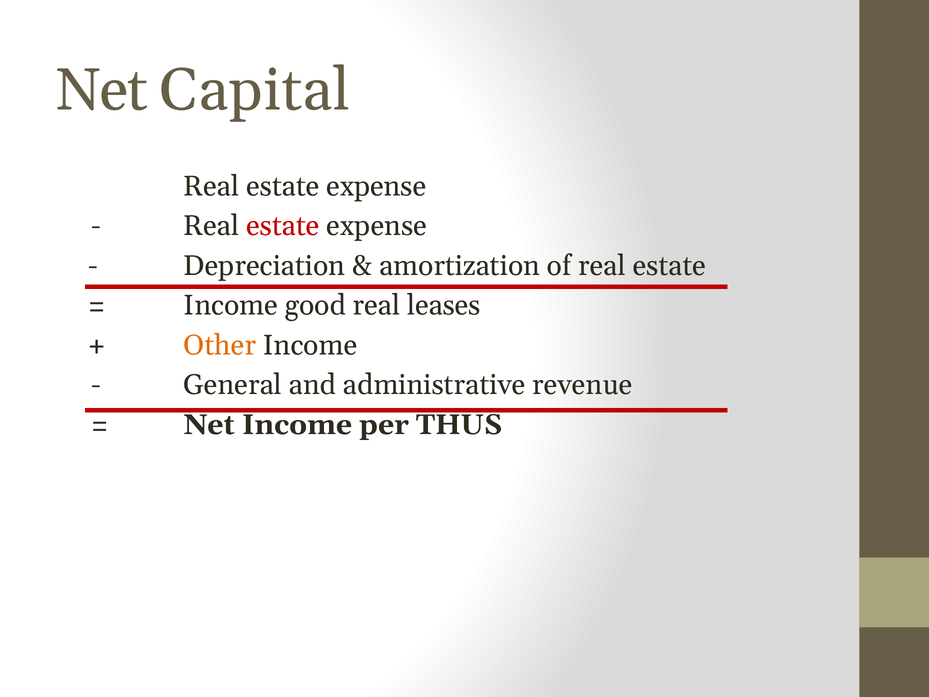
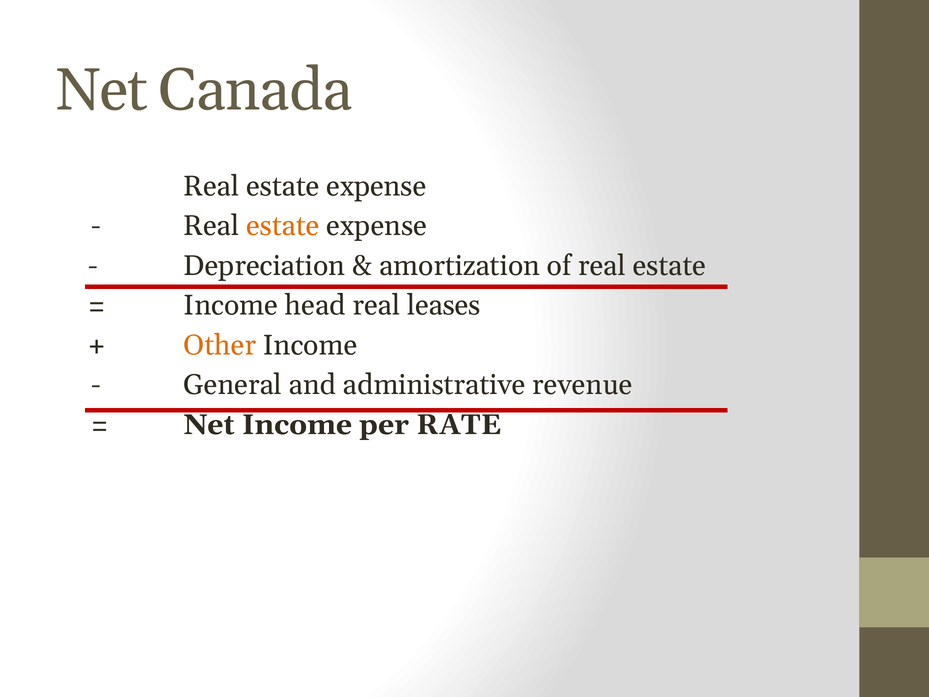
Capital: Capital -> Canada (256, 90)
estate colour: red -> orange (283, 226)
good: good -> head (315, 305)
THUS: THUS -> RATE (459, 425)
